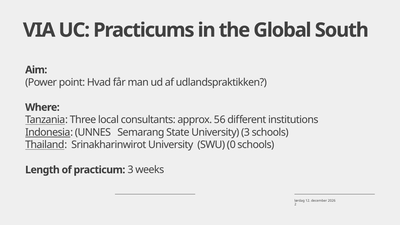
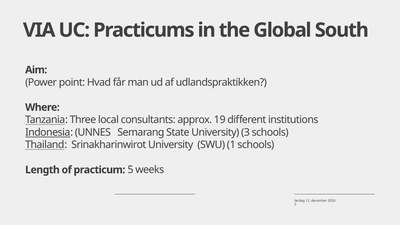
56: 56 -> 19 (220, 120)
0: 0 -> 1 (231, 145)
practicum 3: 3 -> 5 (131, 170)
